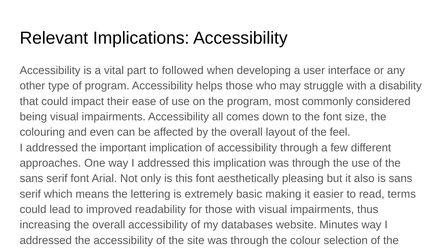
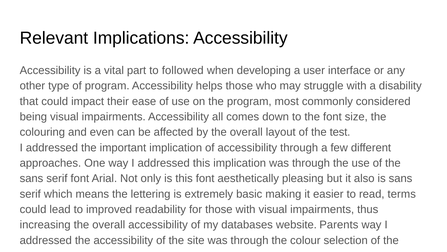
feel: feel -> test (340, 132)
Minutes: Minutes -> Parents (339, 224)
